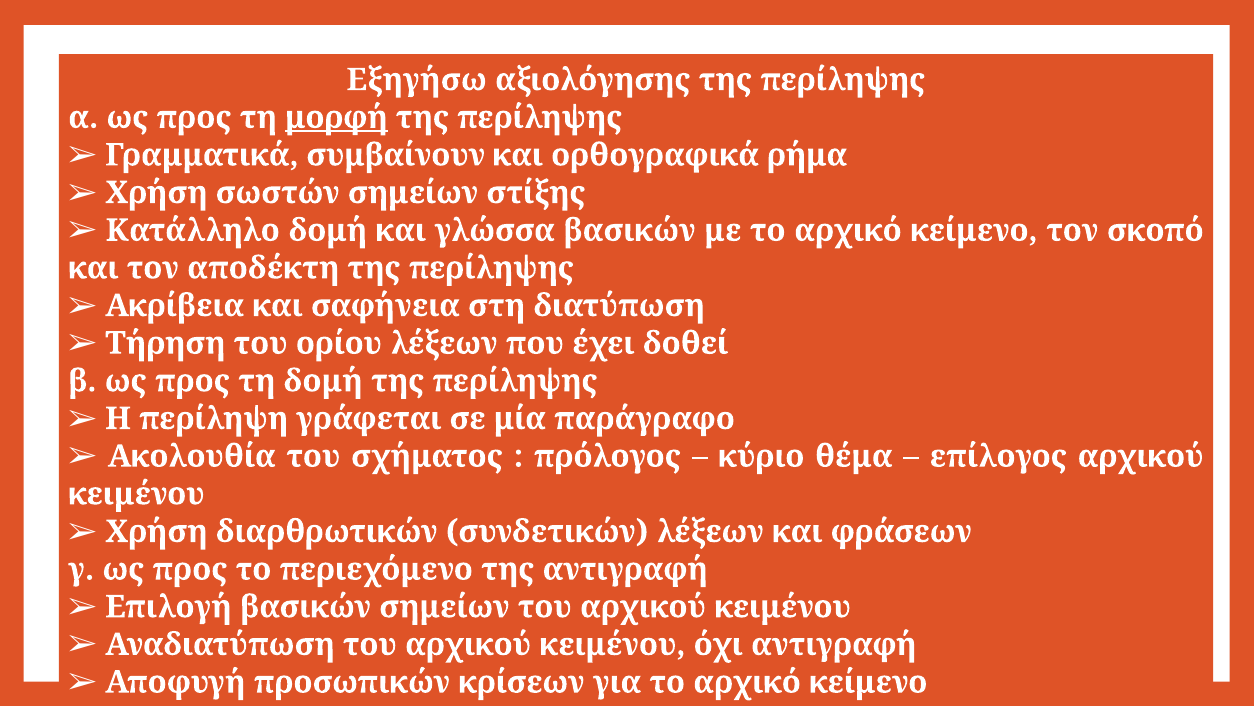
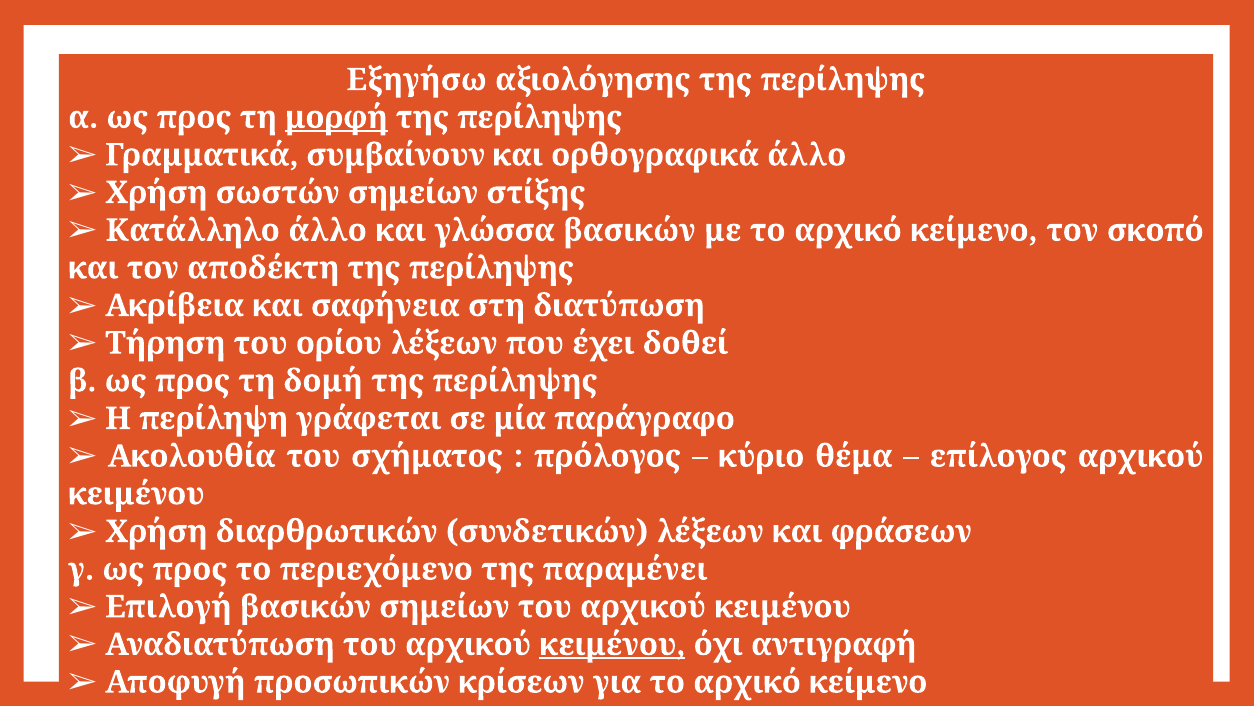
ορθογραφικά ρήμα: ρήμα -> άλλο (807, 155)
Κατάλληλο δομή: δομή -> άλλο (328, 230)
της αντιγραφή: αντιγραφή -> παραμένει (625, 569)
κειμένου underline: none -> present (613, 644)
